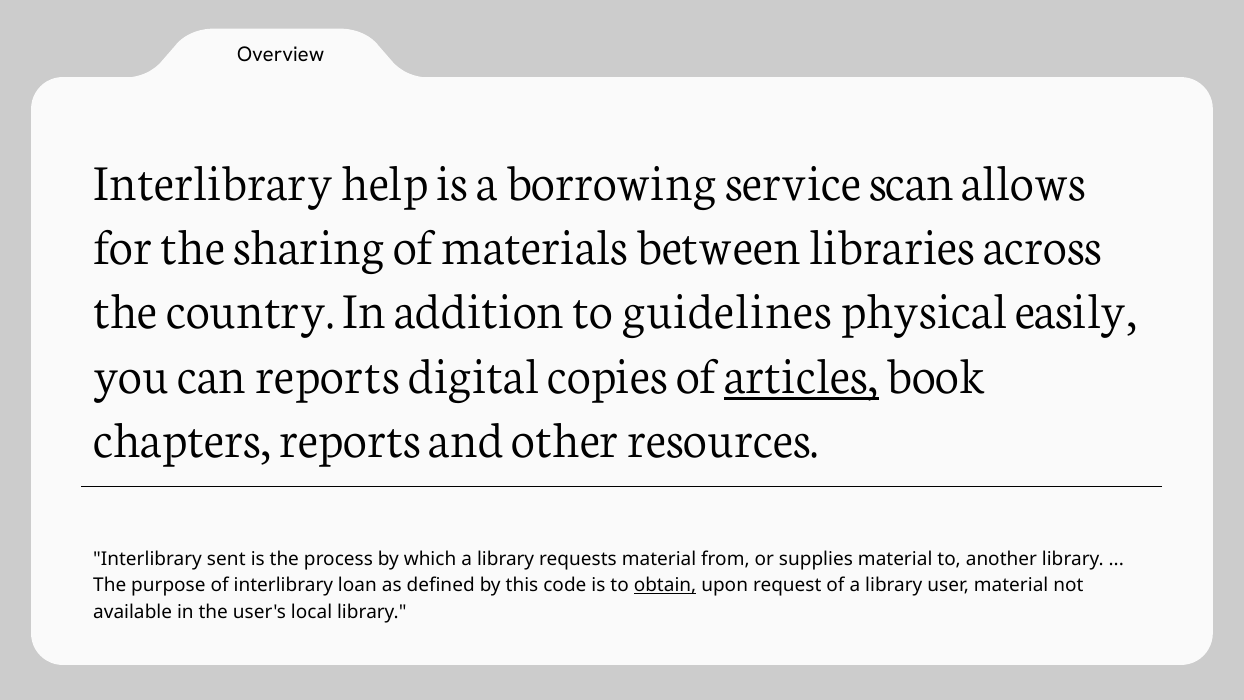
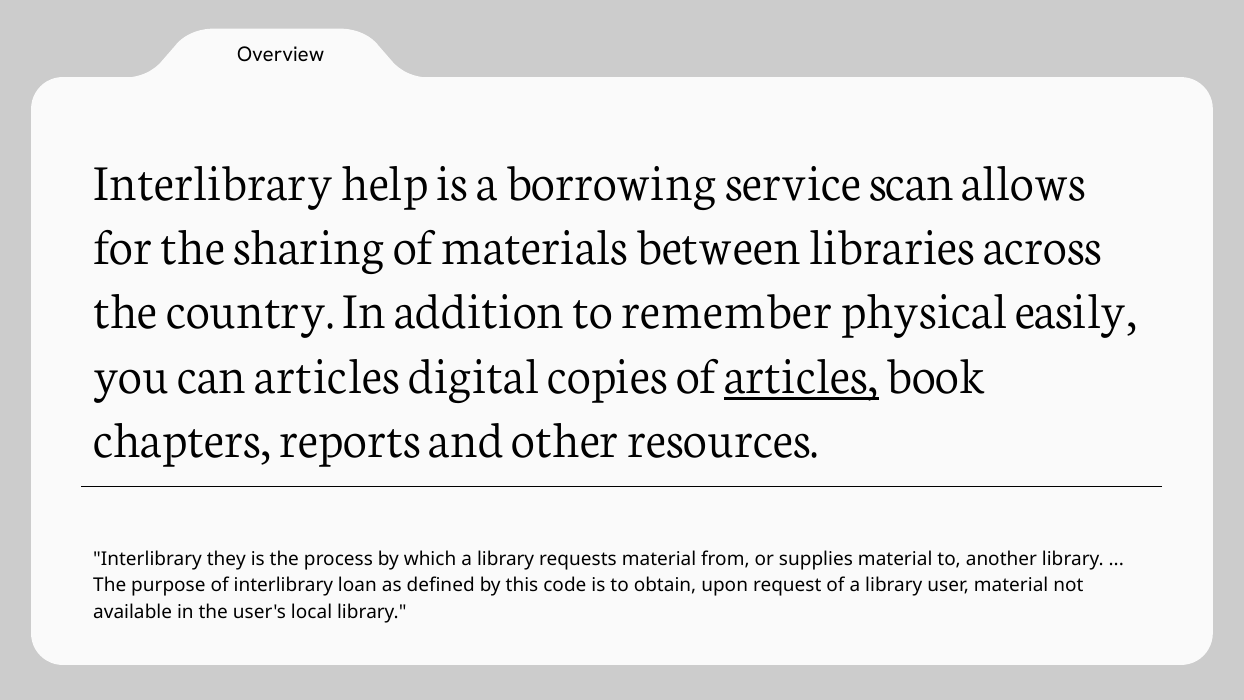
guidelines: guidelines -> remember (727, 311)
can reports: reports -> articles (327, 375)
sent: sent -> they (226, 559)
obtain underline: present -> none (665, 585)
